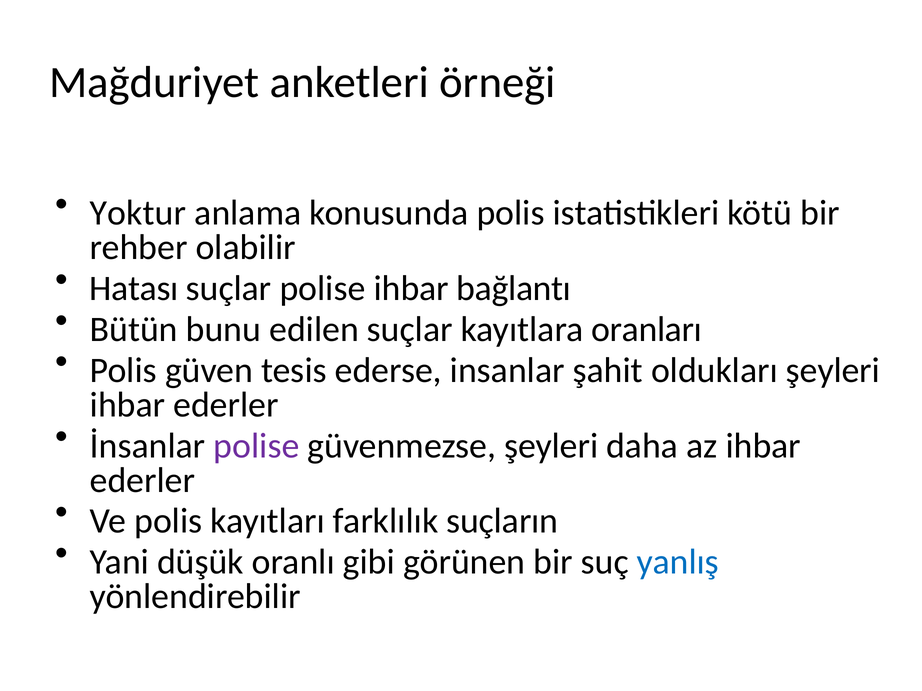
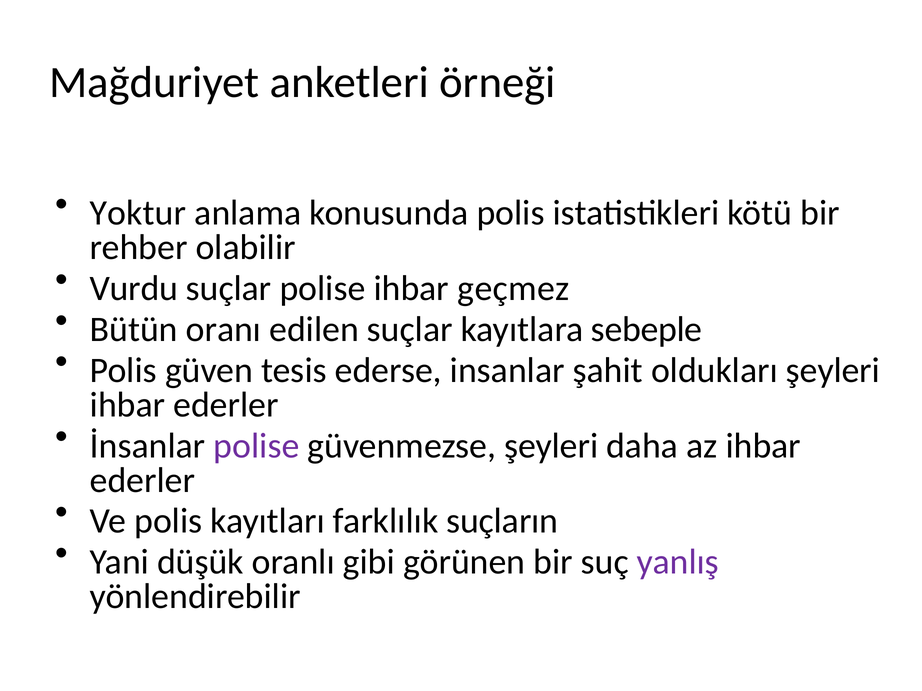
Hatası: Hatası -> Vurdu (134, 289)
bağlantı: bağlantı -> geçmez (513, 289)
bunu: bunu -> oranı (223, 330)
oranları: oranları -> sebeple (647, 330)
yanlış colour: blue -> purple (678, 562)
